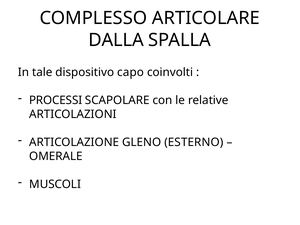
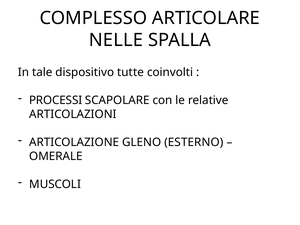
DALLA: DALLA -> NELLE (116, 40)
capo: capo -> tutte (131, 72)
